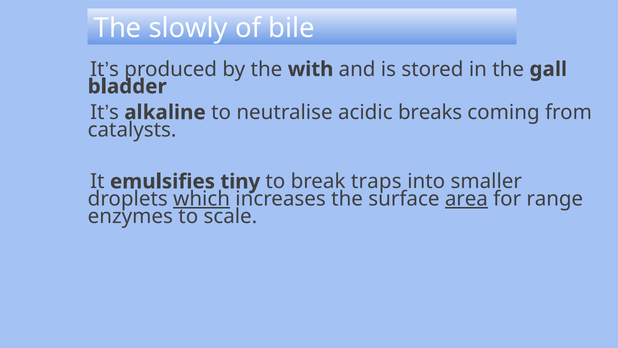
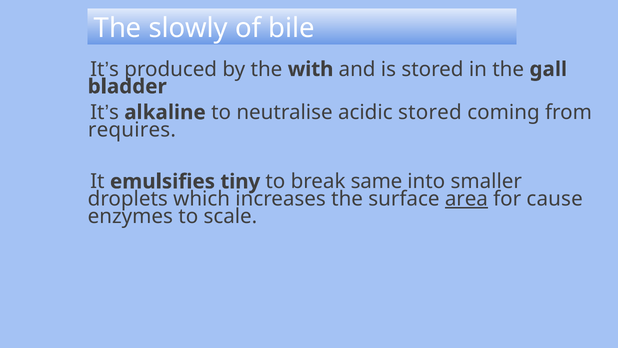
acidic breaks: breaks -> stored (430, 112)
catalysts: catalysts -> requires (132, 130)
traps: traps -> same (377, 181)
which underline: present -> none (202, 199)
range: range -> cause (555, 199)
